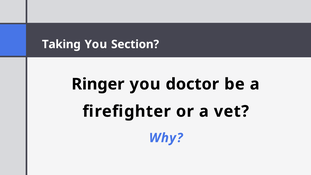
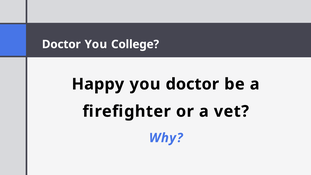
Taking: Taking -> Doctor (61, 44)
Section: Section -> College (135, 44)
Ringer: Ringer -> Happy (98, 84)
